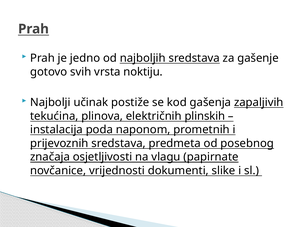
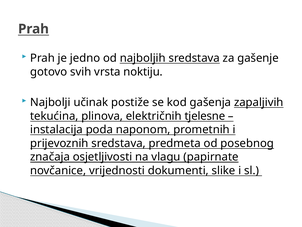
plinskih: plinskih -> tjelesne (205, 116)
